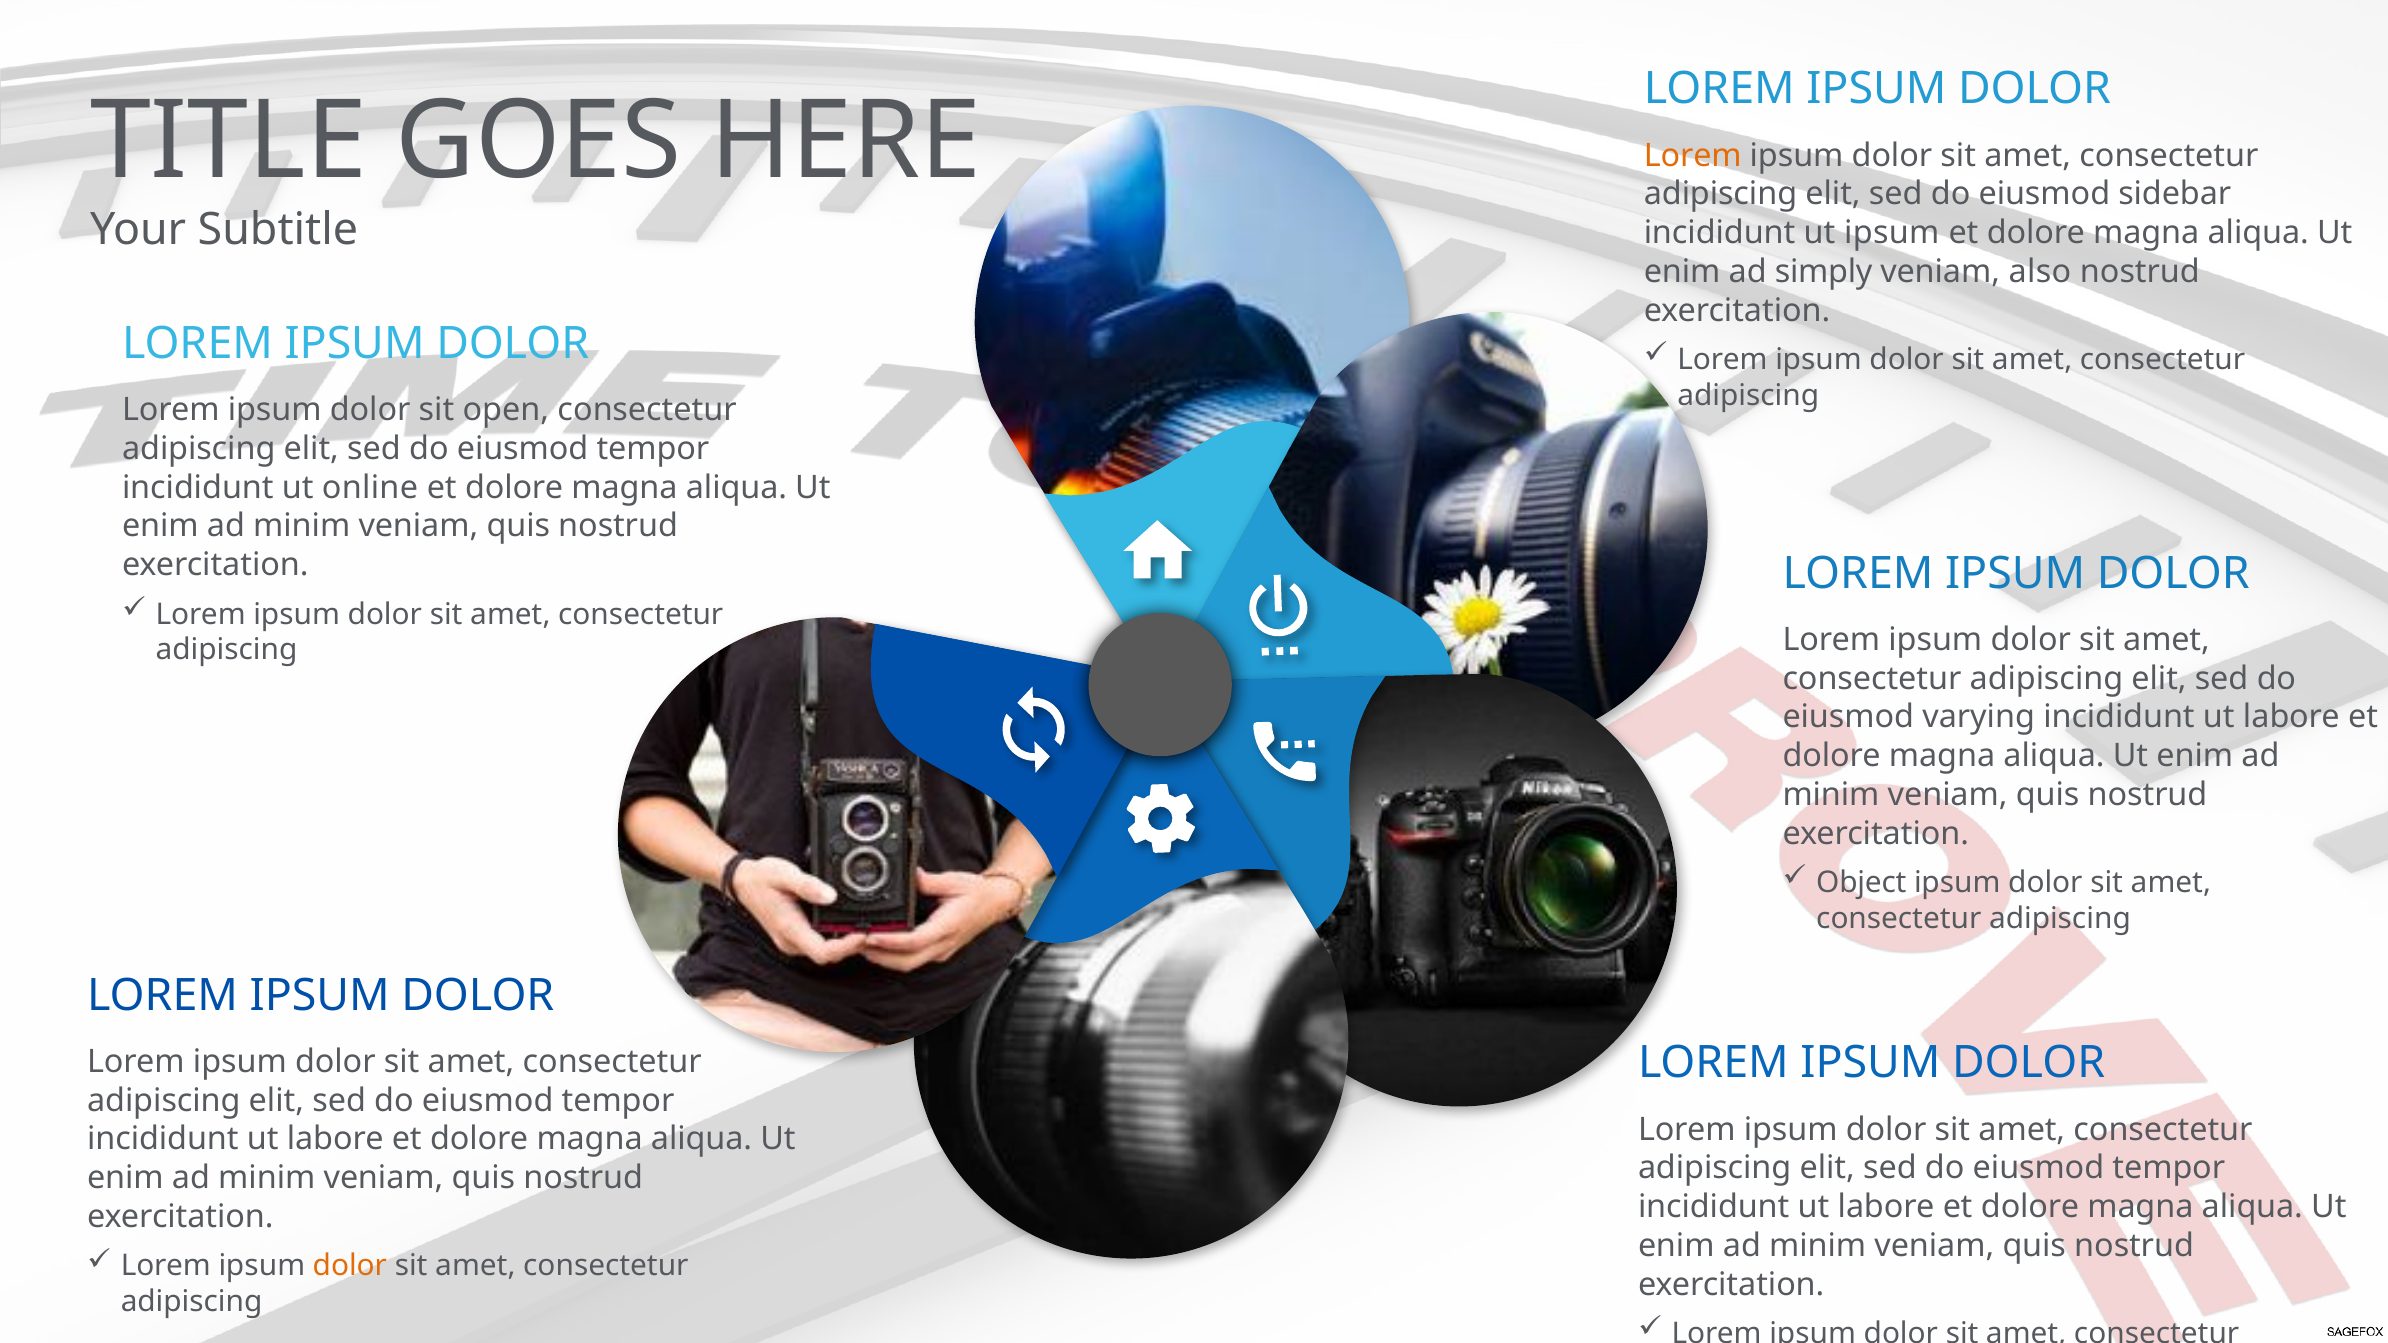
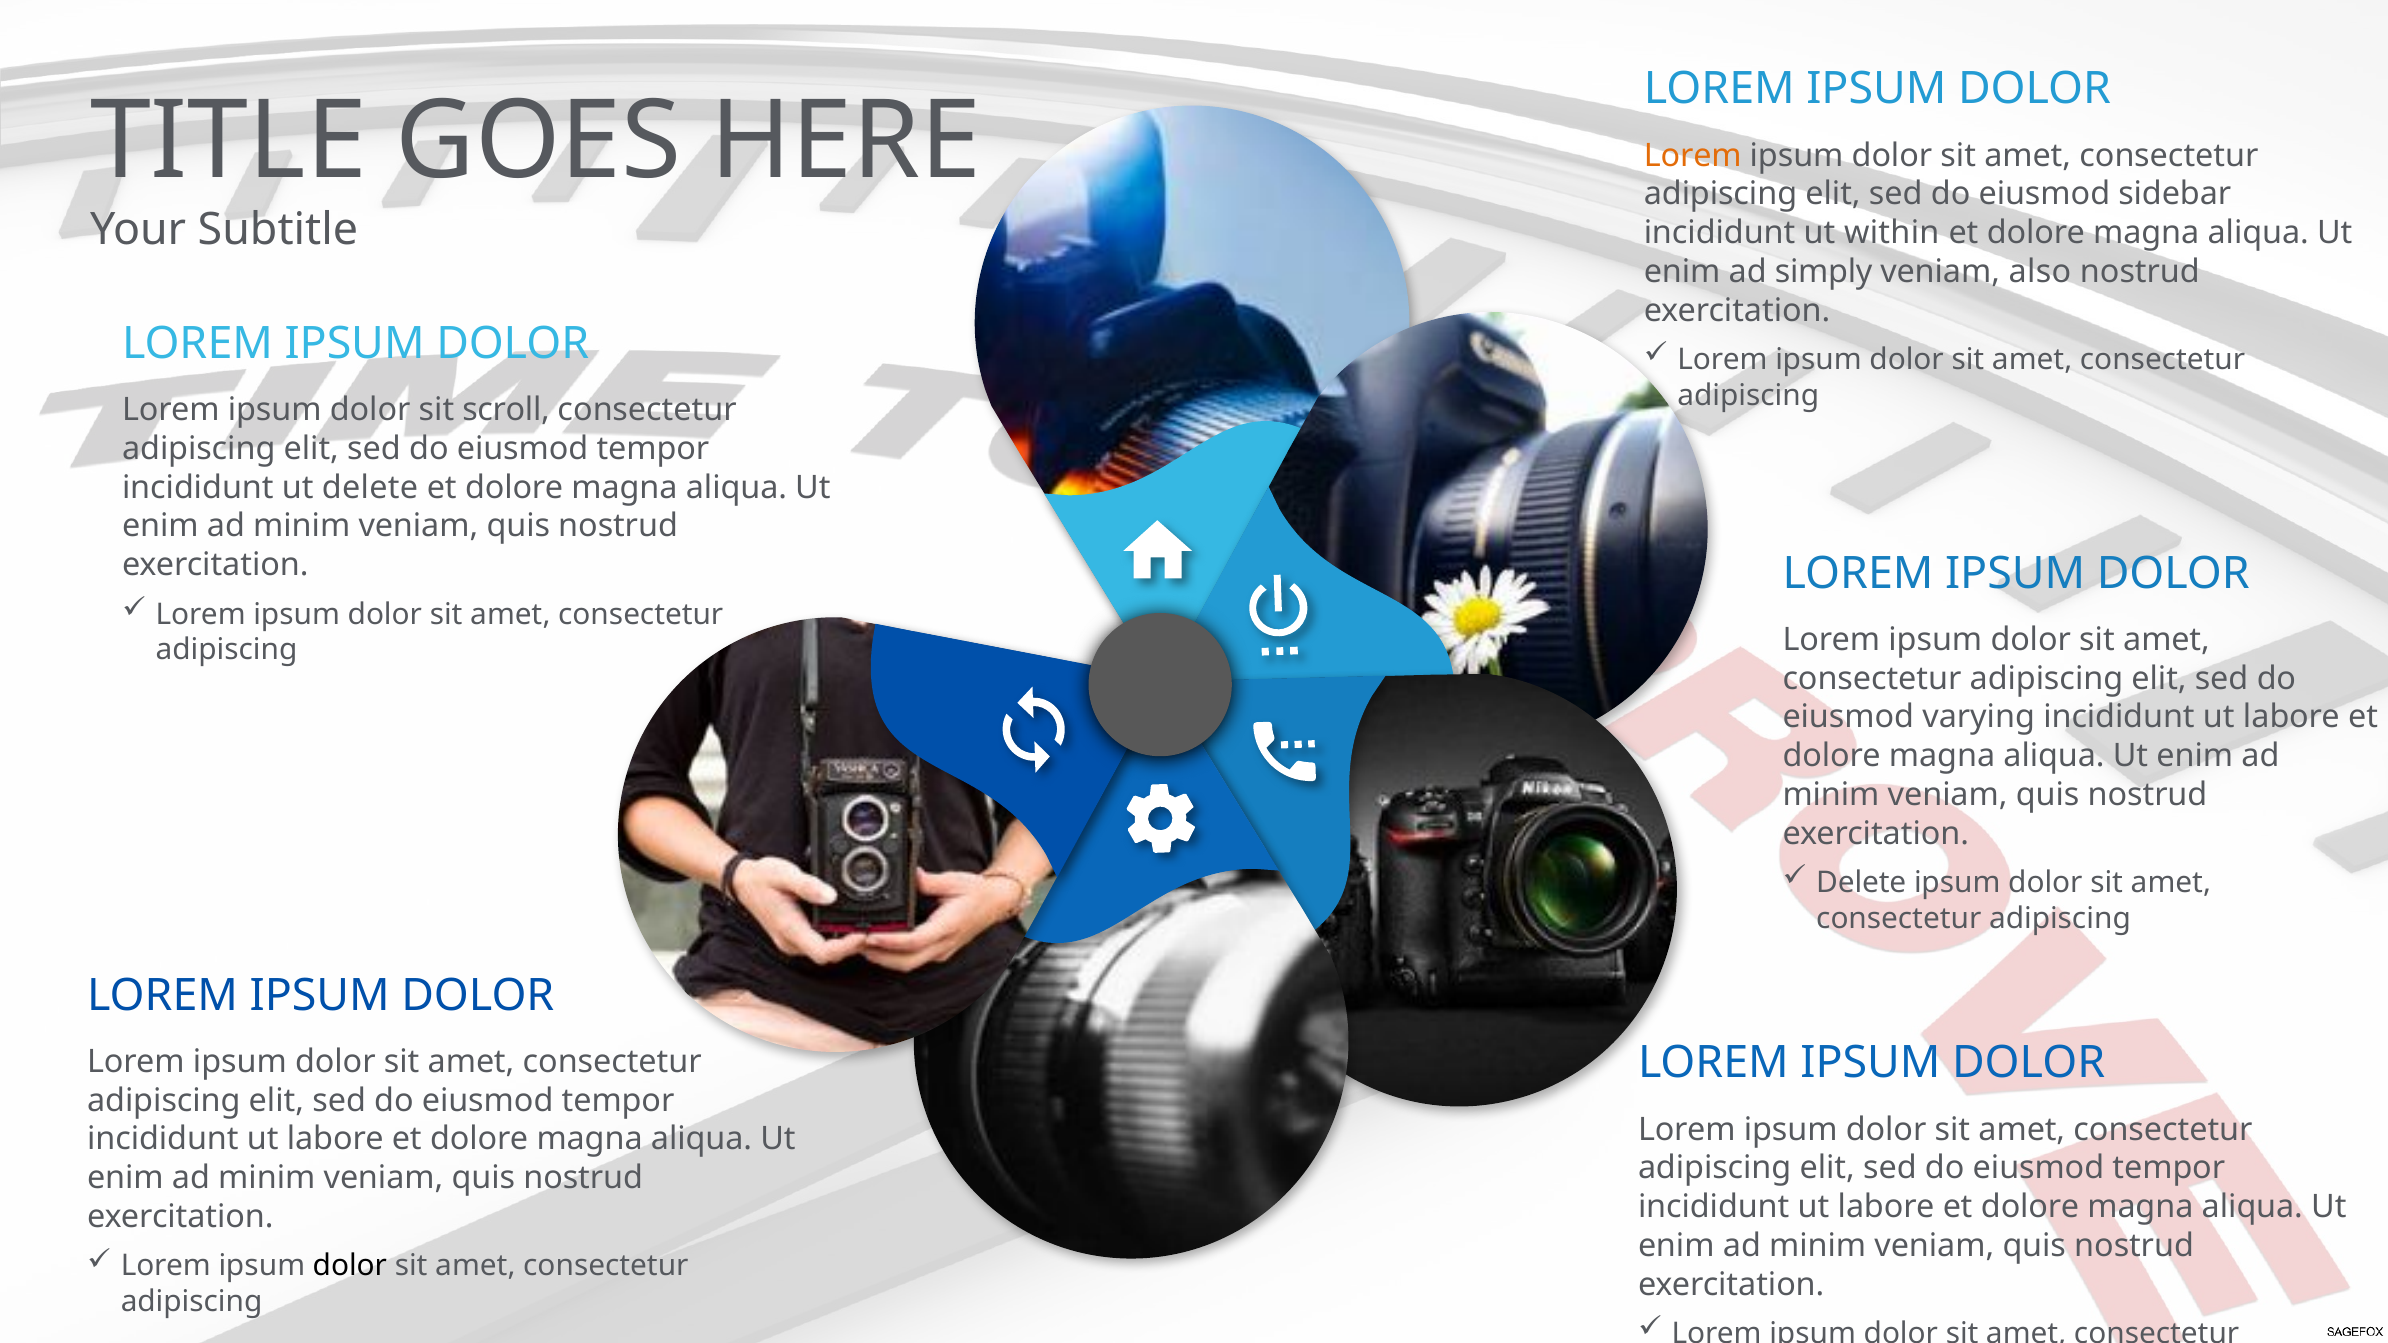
ut ipsum: ipsum -> within (1892, 233)
open: open -> scroll (506, 410)
ut online: online -> delete (370, 488)
Object: Object -> Delete (1861, 883)
dolor colour: orange -> black (350, 1266)
